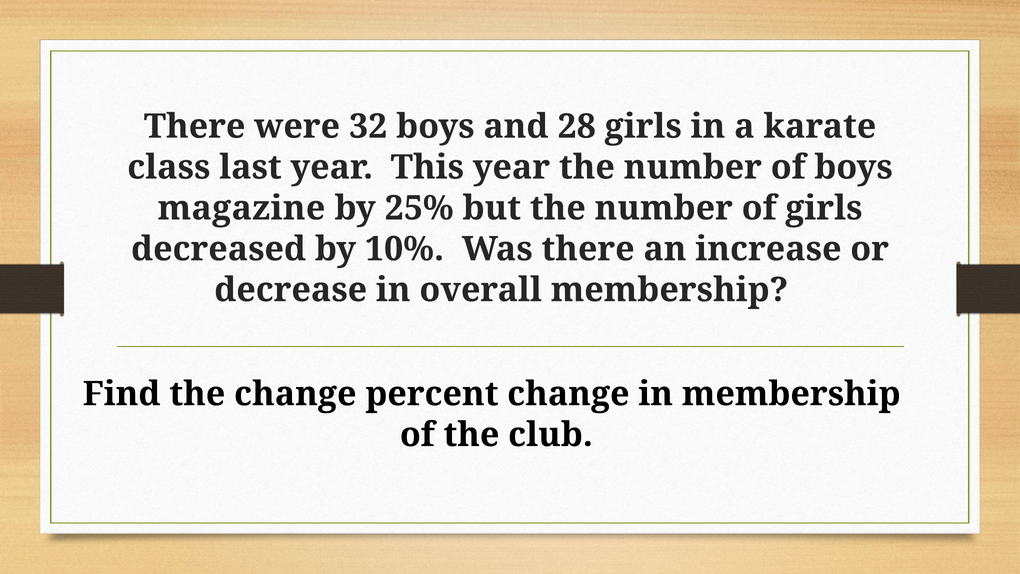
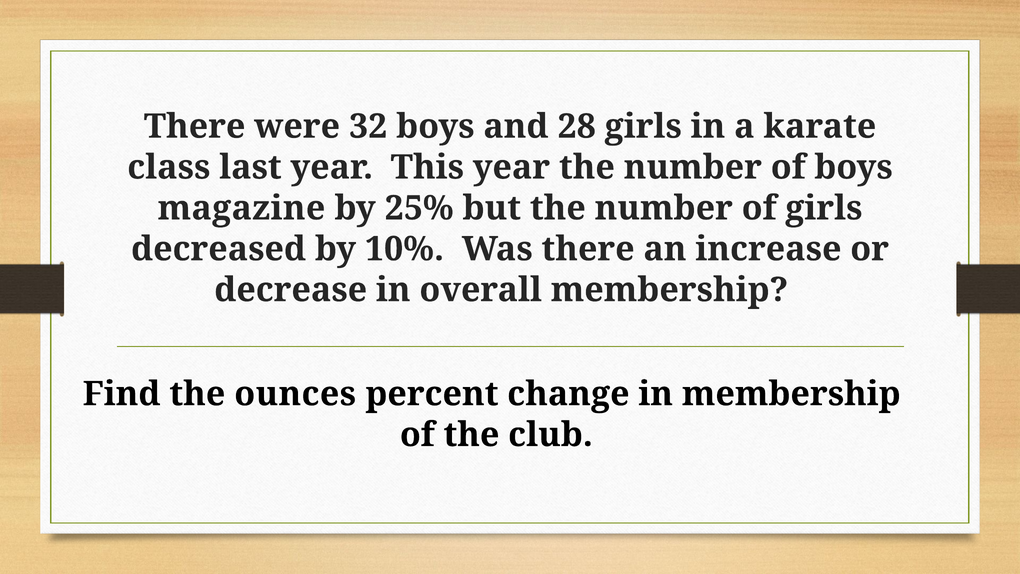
the change: change -> ounces (295, 394)
